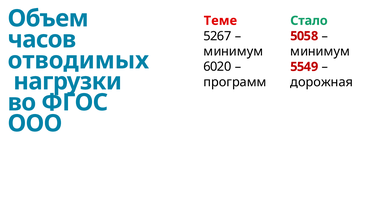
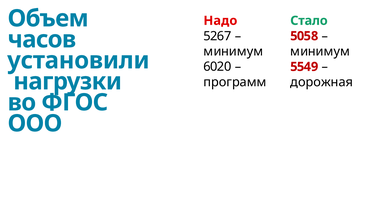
Теме: Теме -> Надо (220, 21)
отводимых: отводимых -> установили (78, 60)
